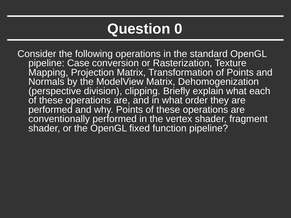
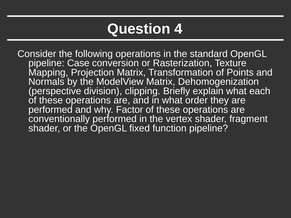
0: 0 -> 4 (178, 29)
why Points: Points -> Factor (130, 110)
